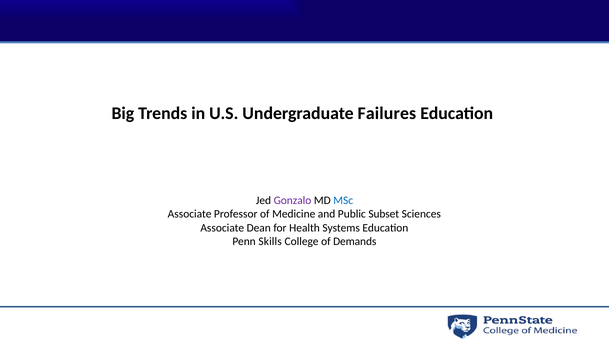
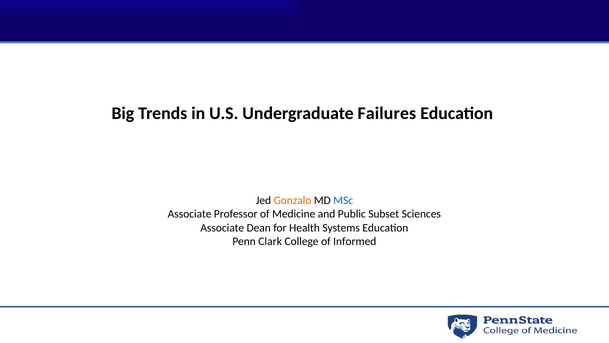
Gonzalo colour: purple -> orange (293, 200)
Skills: Skills -> Clark (270, 241)
Demands: Demands -> Informed (355, 241)
